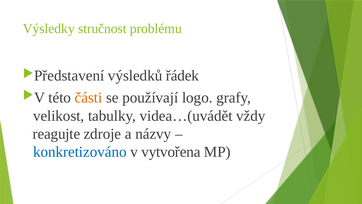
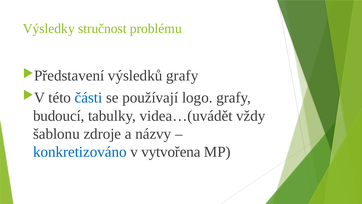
výsledků řádek: řádek -> grafy (182, 76)
části colour: orange -> blue (88, 97)
velikost: velikost -> budoucí (59, 116)
reagujte: reagujte -> šablonu (56, 134)
